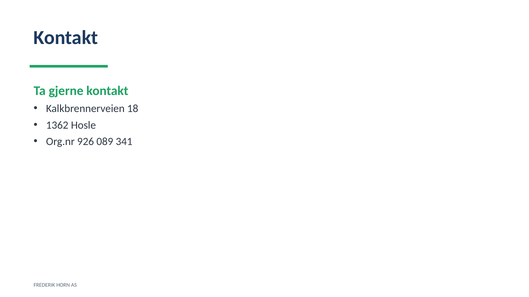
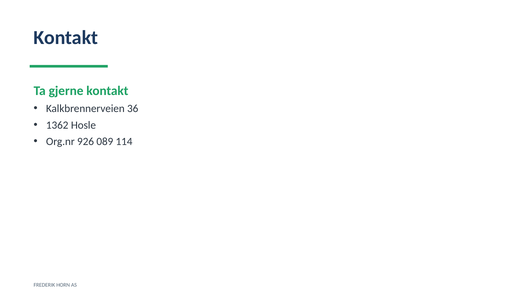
18: 18 -> 36 (133, 109)
341: 341 -> 114 (124, 142)
